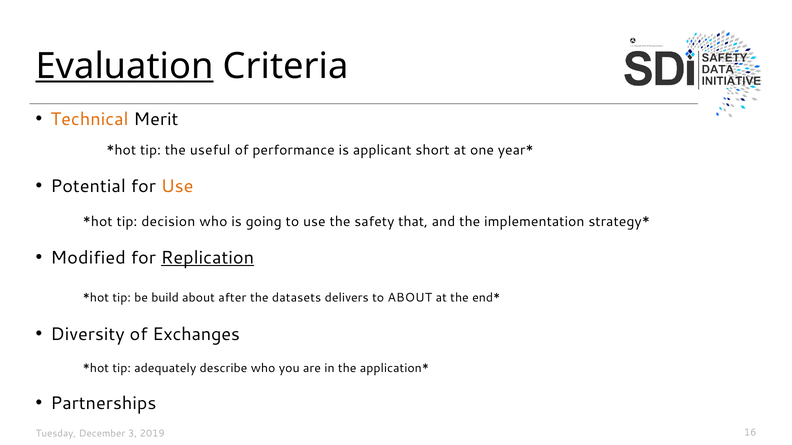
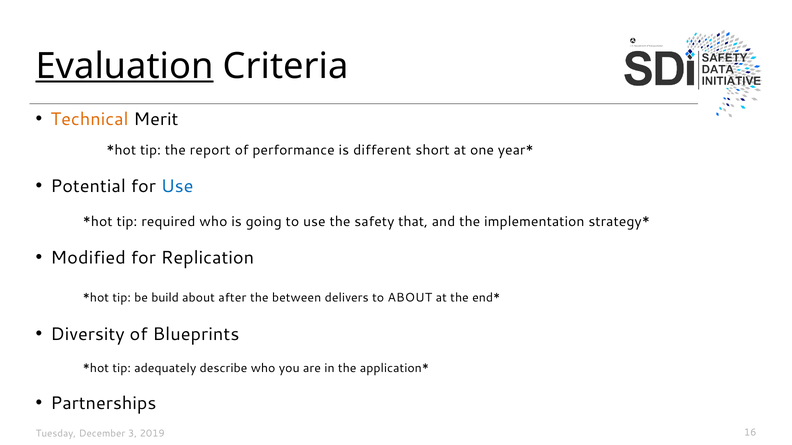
useful: useful -> report (210, 150)
applicant: applicant -> different (382, 150)
Use colour: orange -> blue (177, 187)
decision: decision -> required (168, 222)
Replication underline: present -> none (207, 258)
datasets: datasets -> between (297, 298)
Exchanges: Exchanges -> Blueprints (196, 335)
